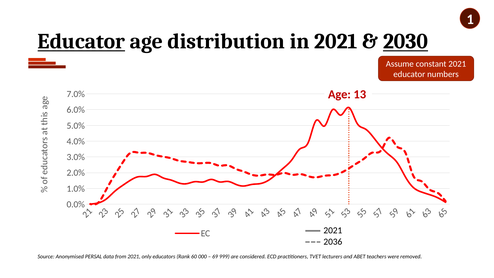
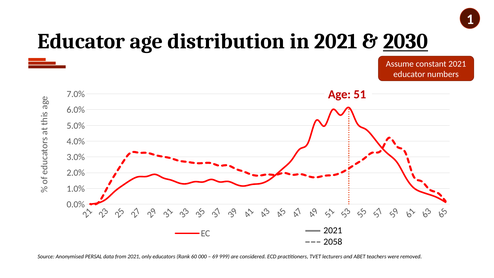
Educator underline: present -> none (81, 41)
13: 13 -> 51 (360, 94)
2036: 2036 -> 2058 (333, 242)
